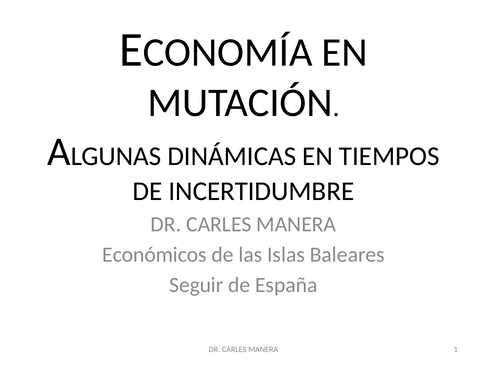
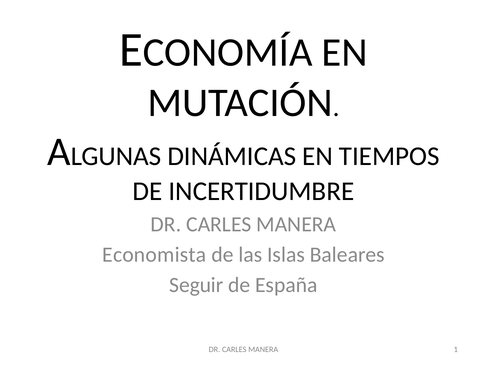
Económicos: Económicos -> Economista (154, 254)
